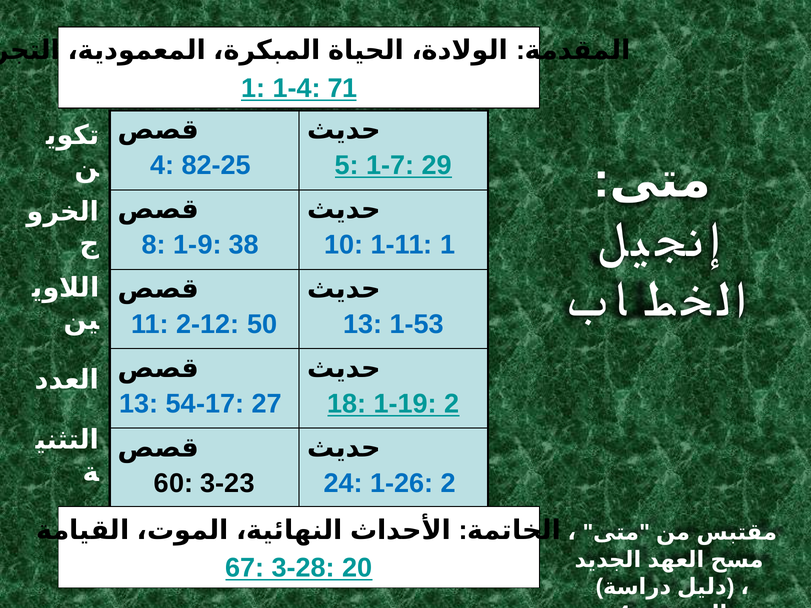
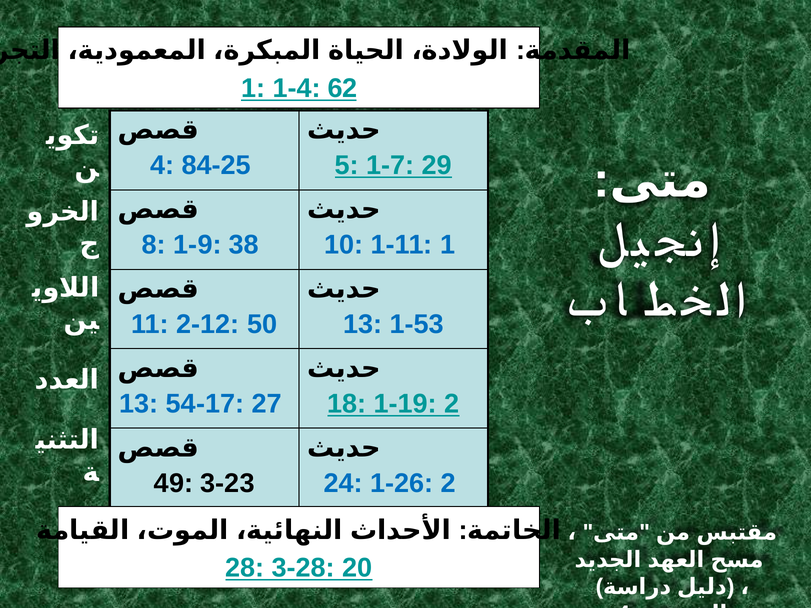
71: 71 -> 62 (342, 88)
82-25: 82-25 -> 84-25 (216, 166)
60: 60 -> 49 (174, 483)
67: 67 -> 28 (245, 568)
